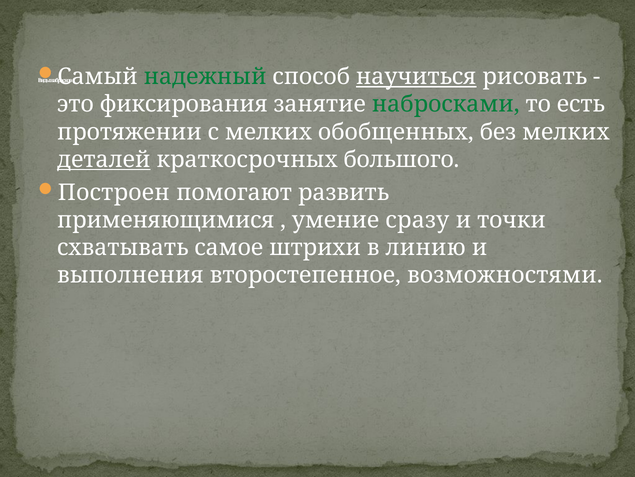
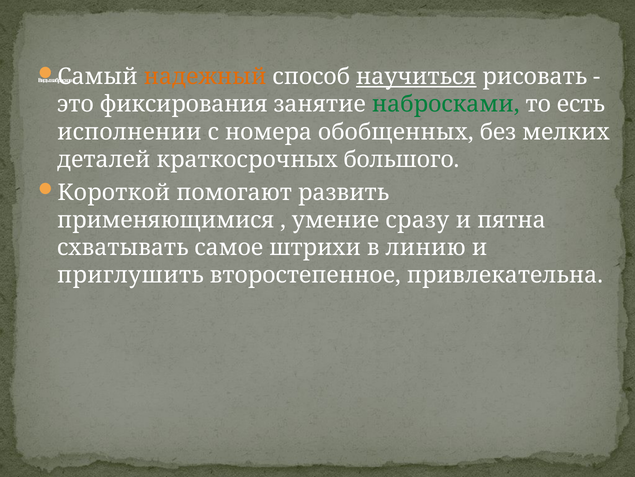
надежный colour: green -> orange (205, 77)
протяжении: протяжении -> исполнении (129, 132)
с мелких: мелких -> номера (269, 132)
деталей underline: present -> none (104, 159)
Построен: Построен -> Короткой (114, 192)
точки: точки -> пятна (511, 220)
выполнения: выполнения -> приглушить (130, 275)
возможностями: возможностями -> привлекательна (505, 275)
